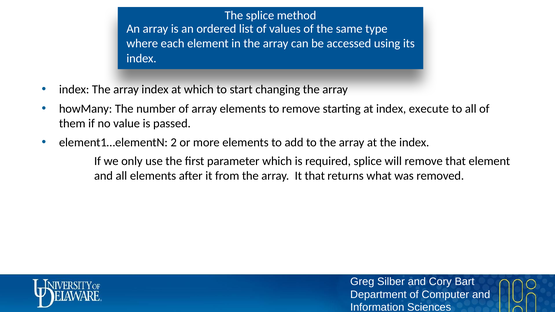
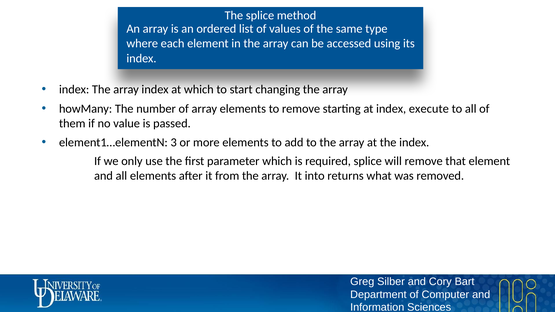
2: 2 -> 3 (174, 143)
It that: that -> into (315, 176)
